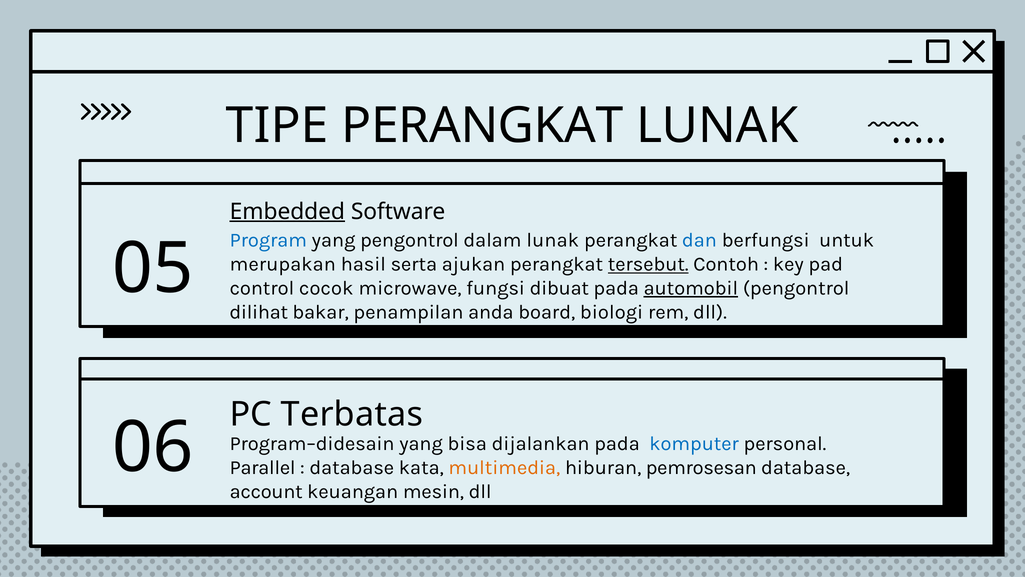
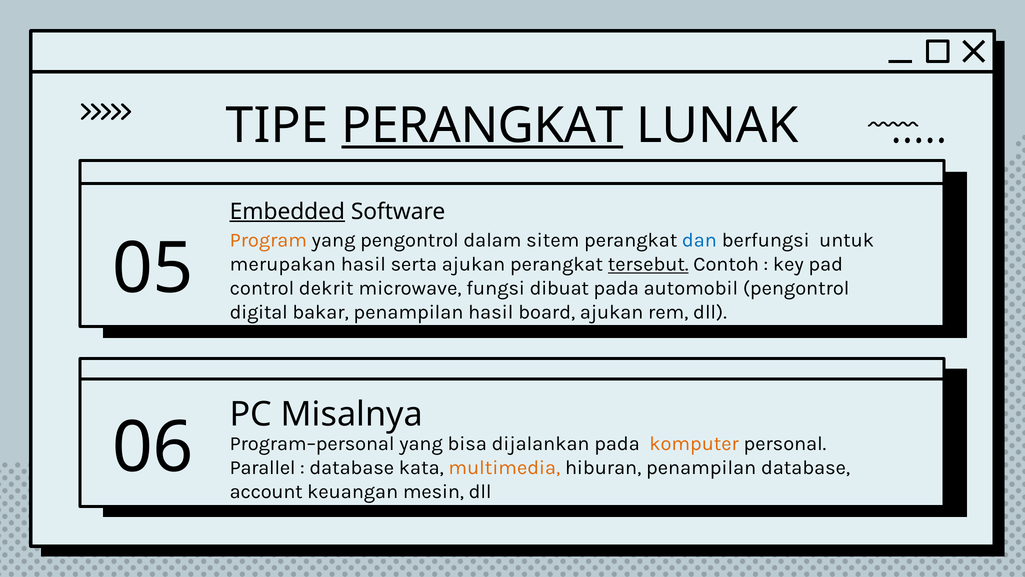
PERANGKAT underline: none -> present (482, 126)
Program colour: blue -> orange (268, 240)
dalam lunak: lunak -> sitem (553, 240)
cocok: cocok -> dekrit (326, 288)
automobil underline: present -> none (691, 288)
dilihat: dilihat -> digital (259, 312)
penampilan anda: anda -> hasil (491, 312)
board biologi: biologi -> ajukan (612, 312)
Terbatas: Terbatas -> Misalnya (352, 414)
Program–didesain: Program–didesain -> Program–personal (312, 444)
komputer colour: blue -> orange (694, 444)
hiburan pemrosesan: pemrosesan -> penampilan (701, 467)
